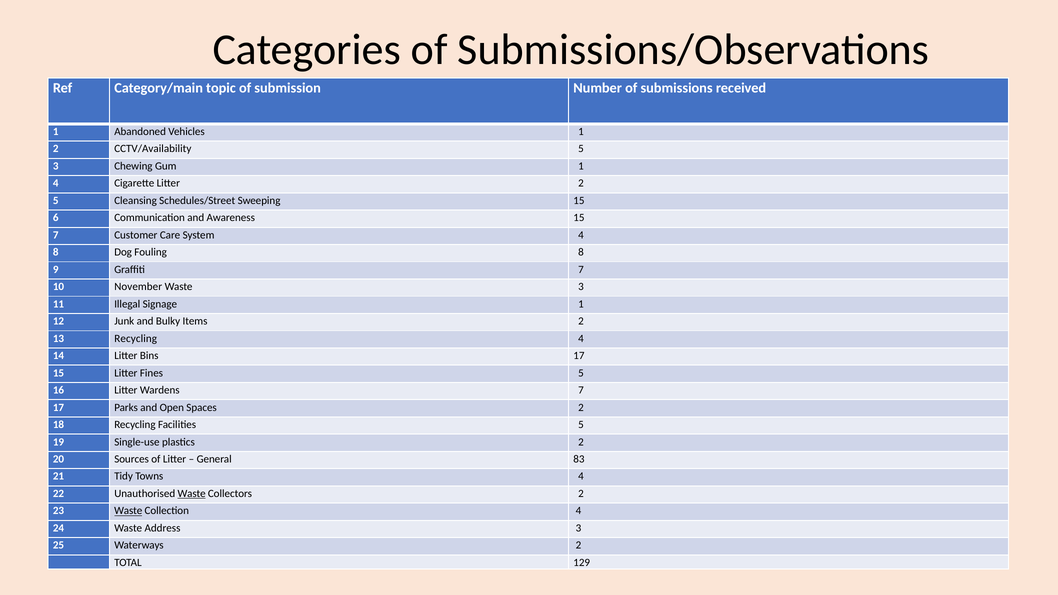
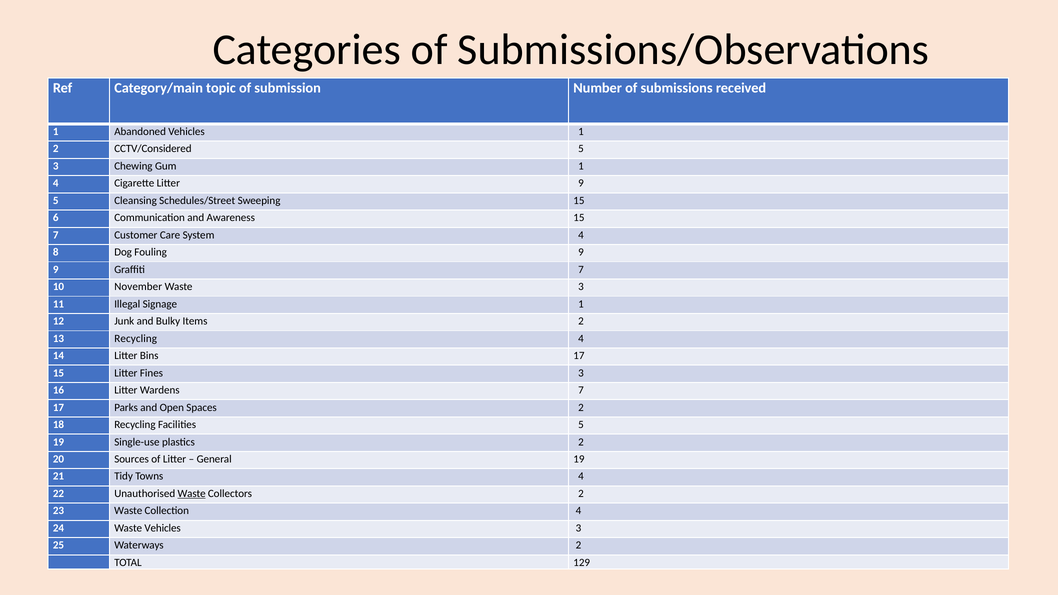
CCTV/Availability: CCTV/Availability -> CCTV/Considered (153, 149)
Litter 2: 2 -> 9 (581, 183)
Fouling 8: 8 -> 9 (581, 252)
Fines 5: 5 -> 3 (581, 373)
General 83: 83 -> 19 (579, 459)
Waste underline: present -> none (128, 511)
Waste Address: Address -> Vehicles (163, 528)
